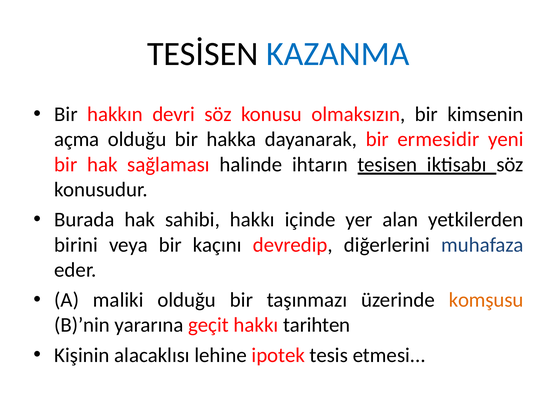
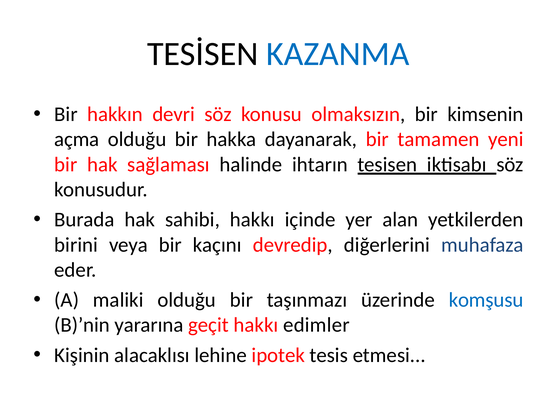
ermesidir: ermesidir -> tamamen (439, 139)
komşusu colour: orange -> blue (486, 300)
tarihten: tarihten -> edimler (316, 325)
